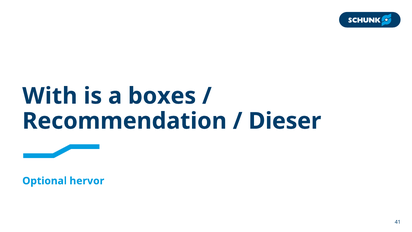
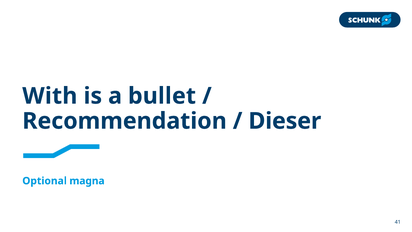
boxes: boxes -> bullet (162, 96)
hervor: hervor -> magna (87, 181)
